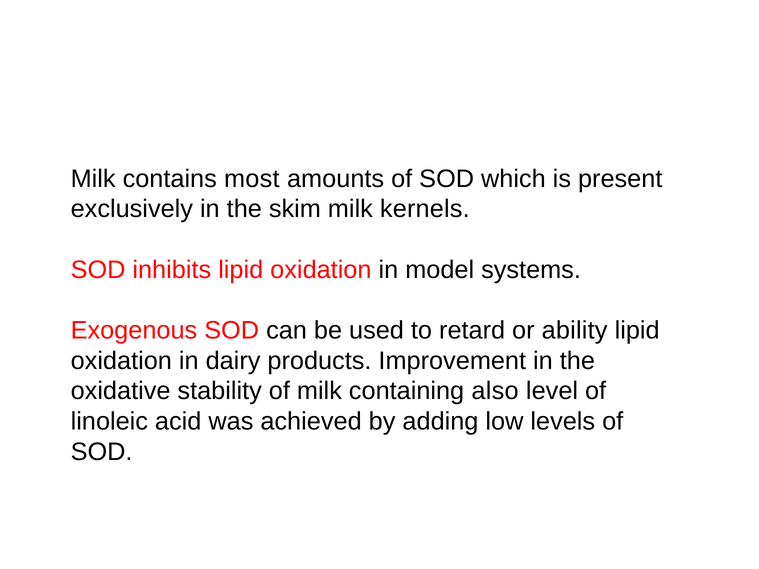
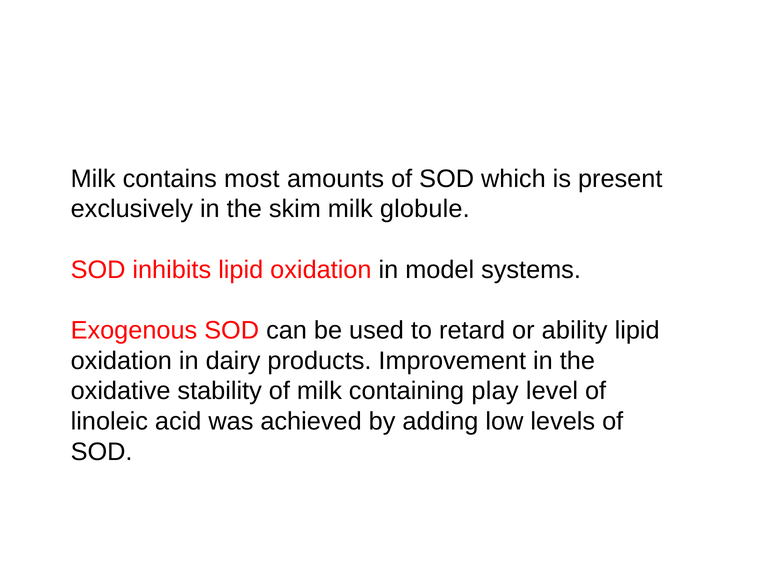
kernels: kernels -> globule (425, 209)
also: also -> play (495, 391)
